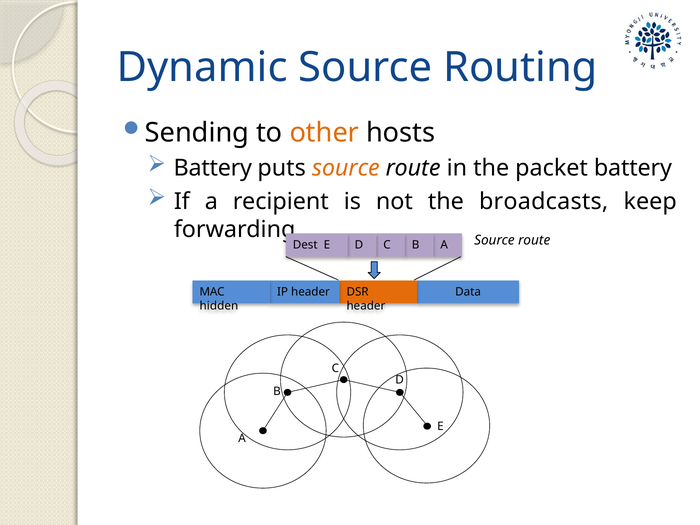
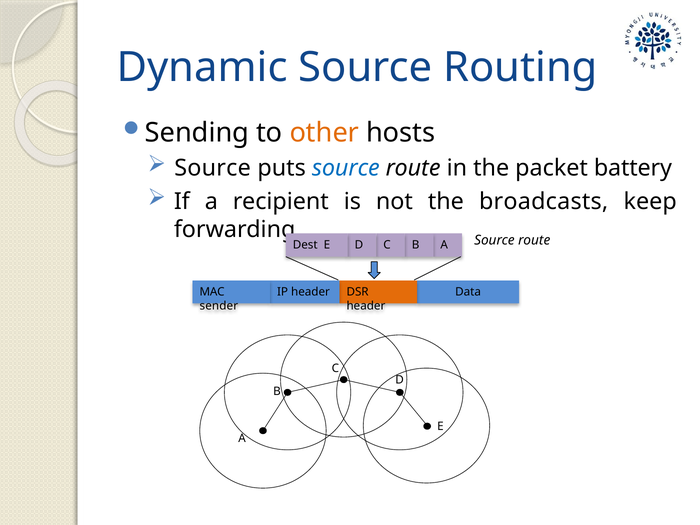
Battery: Battery -> Source (213, 168)
source colour: orange -> blue (346, 168)
hidden: hidden -> sender (219, 306)
